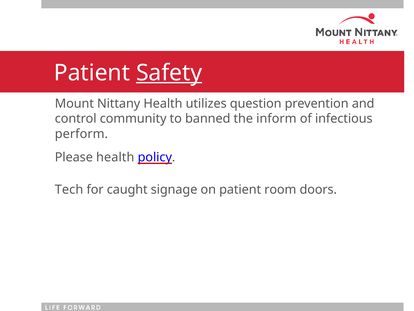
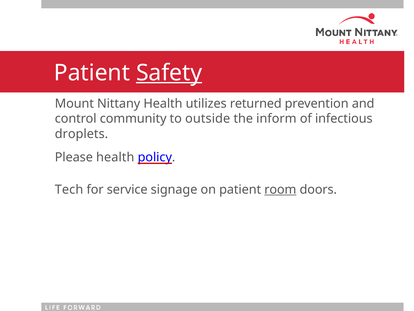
question: question -> returned (256, 103)
banned: banned -> outside (208, 119)
perform: perform -> droplets (81, 134)
caught: caught -> service (127, 189)
room underline: none -> present (280, 189)
